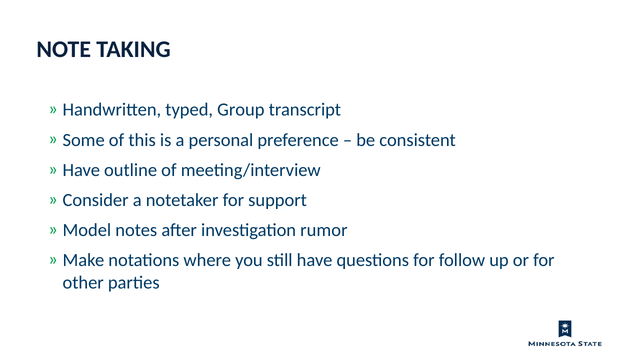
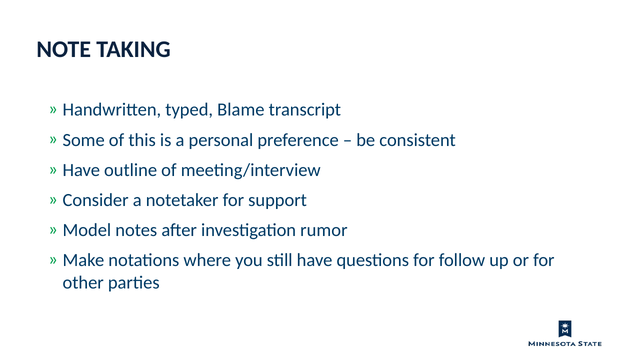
Group: Group -> Blame (241, 110)
